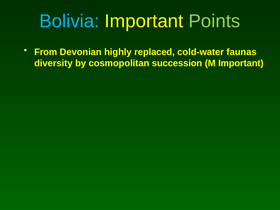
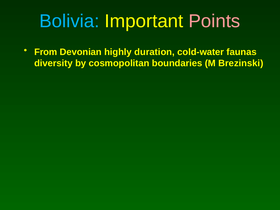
Points colour: light green -> pink (214, 21)
replaced: replaced -> duration (155, 52)
succession: succession -> boundaries (177, 63)
M Important: Important -> Brezinski (241, 63)
